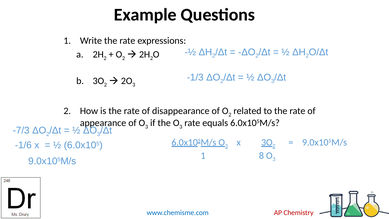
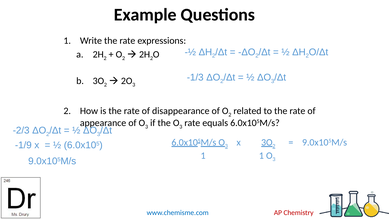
-7/3: -7/3 -> -2/3 (21, 130)
-1/6: -1/6 -> -1/9 (23, 145)
1 8: 8 -> 1 (261, 155)
